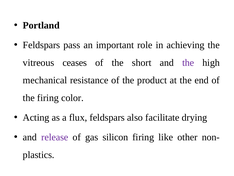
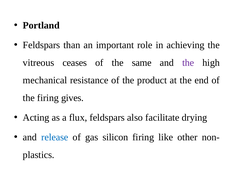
pass: pass -> than (72, 45)
short: short -> same (142, 62)
color: color -> gives (72, 98)
release colour: purple -> blue (55, 137)
